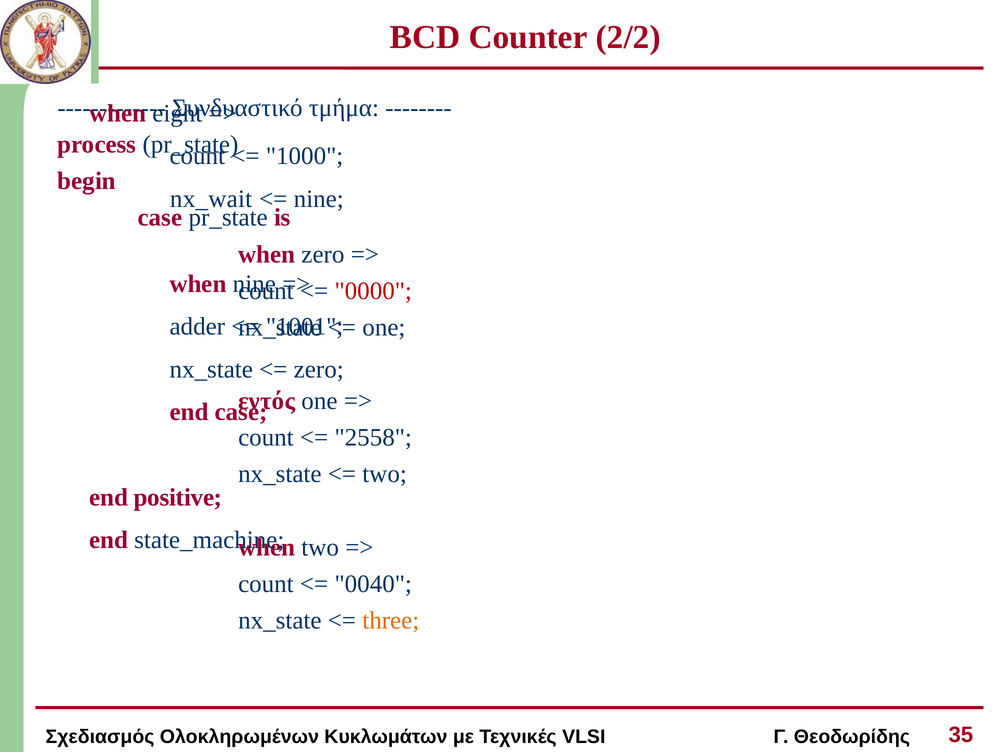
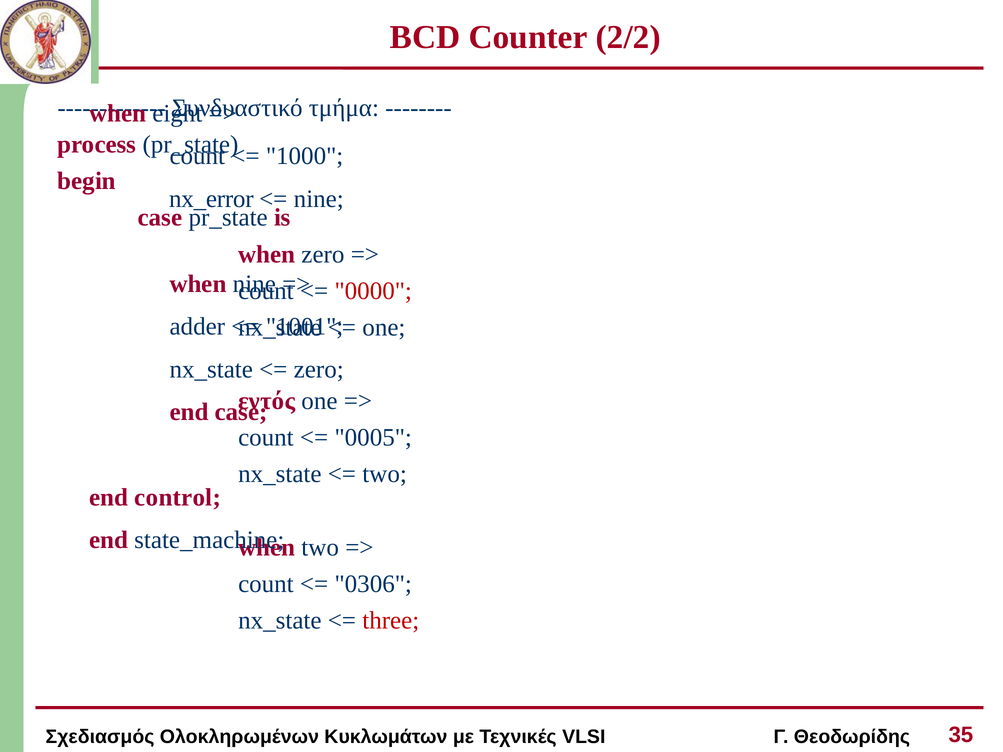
nx_wait: nx_wait -> nx_error (211, 199)
2558: 2558 -> 0005 (373, 438)
positive: positive -> control (178, 497)
0040: 0040 -> 0306 (373, 584)
three colour: orange -> red (391, 621)
